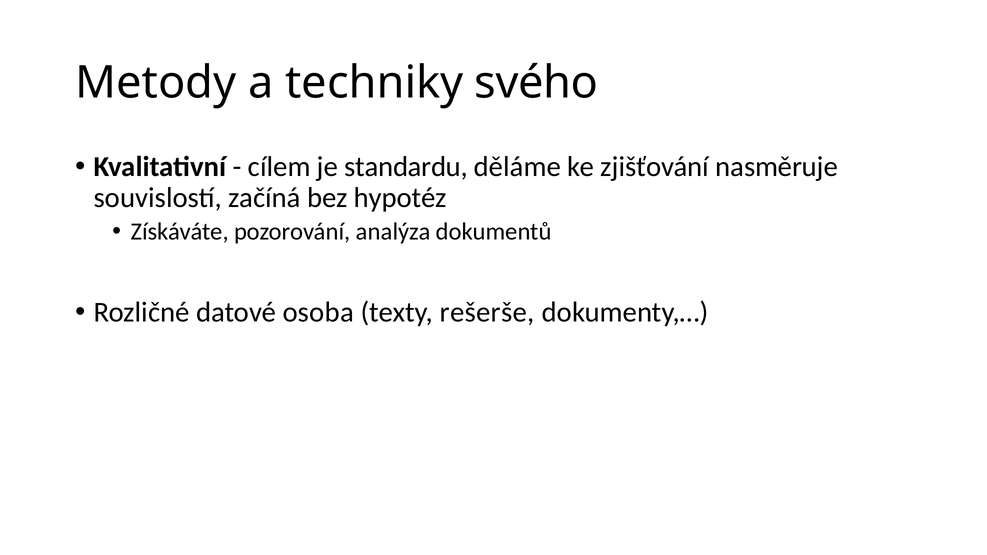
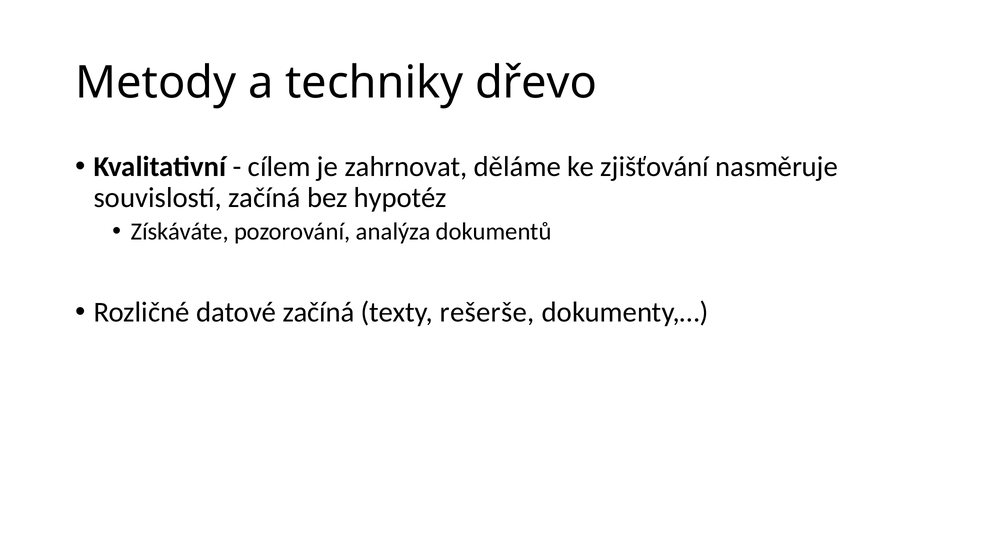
svého: svého -> dřevo (536, 83)
standardu: standardu -> zahrnovat (406, 167)
datové osoba: osoba -> začíná (318, 312)
